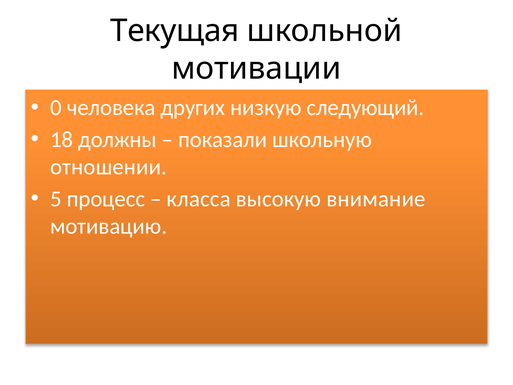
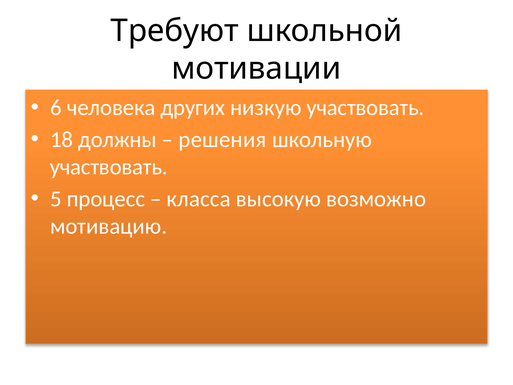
Текущая: Текущая -> Требуют (175, 31)
0: 0 -> 6 (56, 108)
низкую следующий: следующий -> участвовать (365, 108)
показали: показали -> решения (222, 140)
отношении: отношении -> участвовать (109, 167)
внимание: внимание -> возможно (376, 199)
